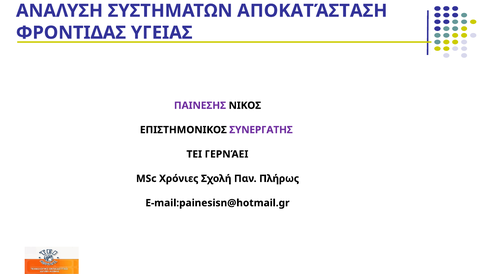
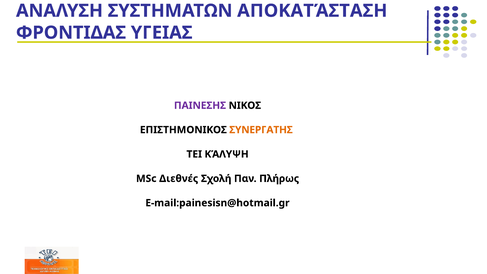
ΣΥΝΕΡΓΑΤΗΣ colour: purple -> orange (261, 130)
ΓΕΡΝΆΕΙ: ΓΕΡΝΆΕΙ -> ΚΆΛΥΨΗ (227, 154)
Χρόνιες: Χρόνιες -> Διεθνές (179, 179)
